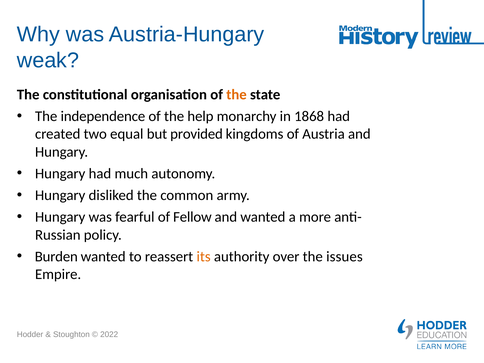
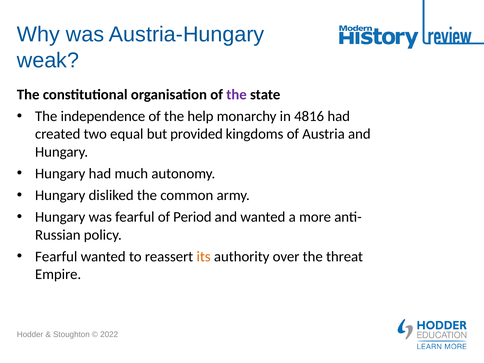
the colour: orange -> purple (236, 95)
1868: 1868 -> 4816 (309, 116)
Fellow: Fellow -> Period (192, 217)
Burden: Burden -> Fearful (56, 257)
issues: issues -> threat (345, 257)
